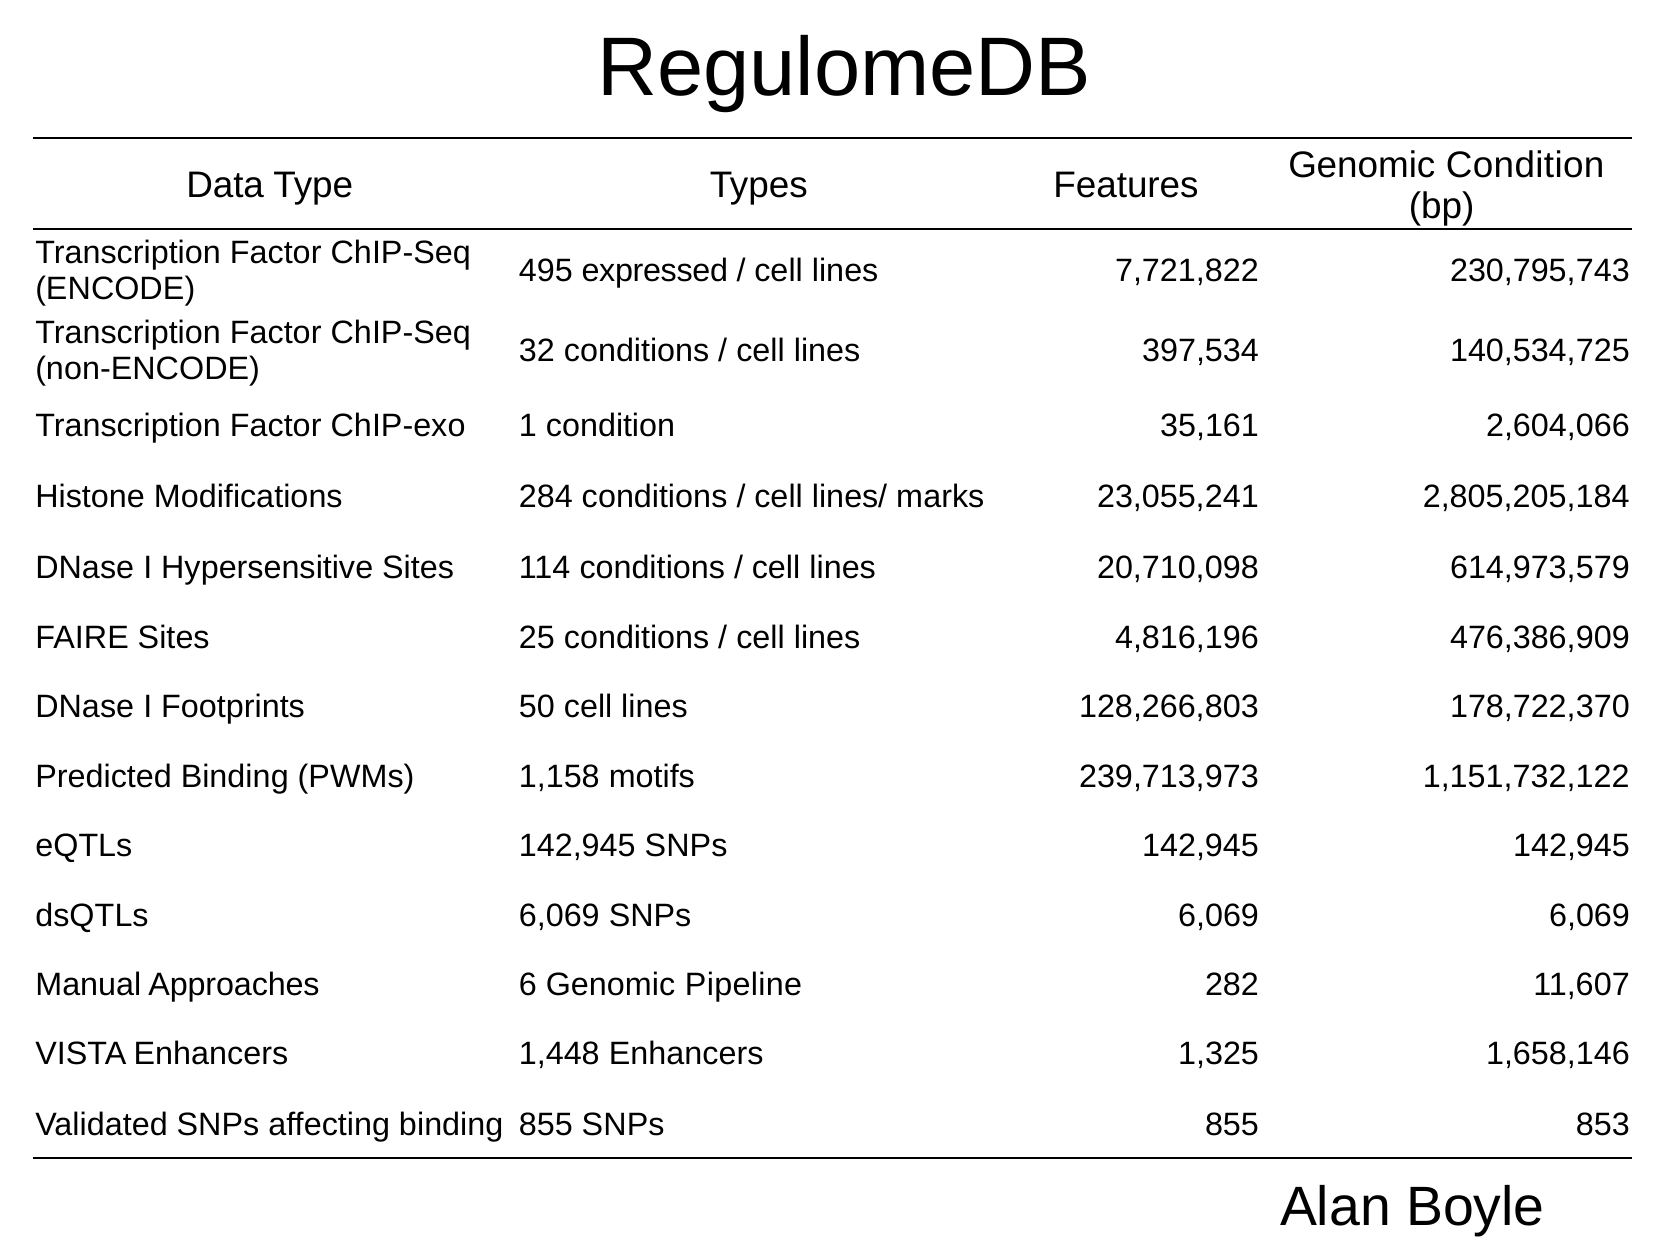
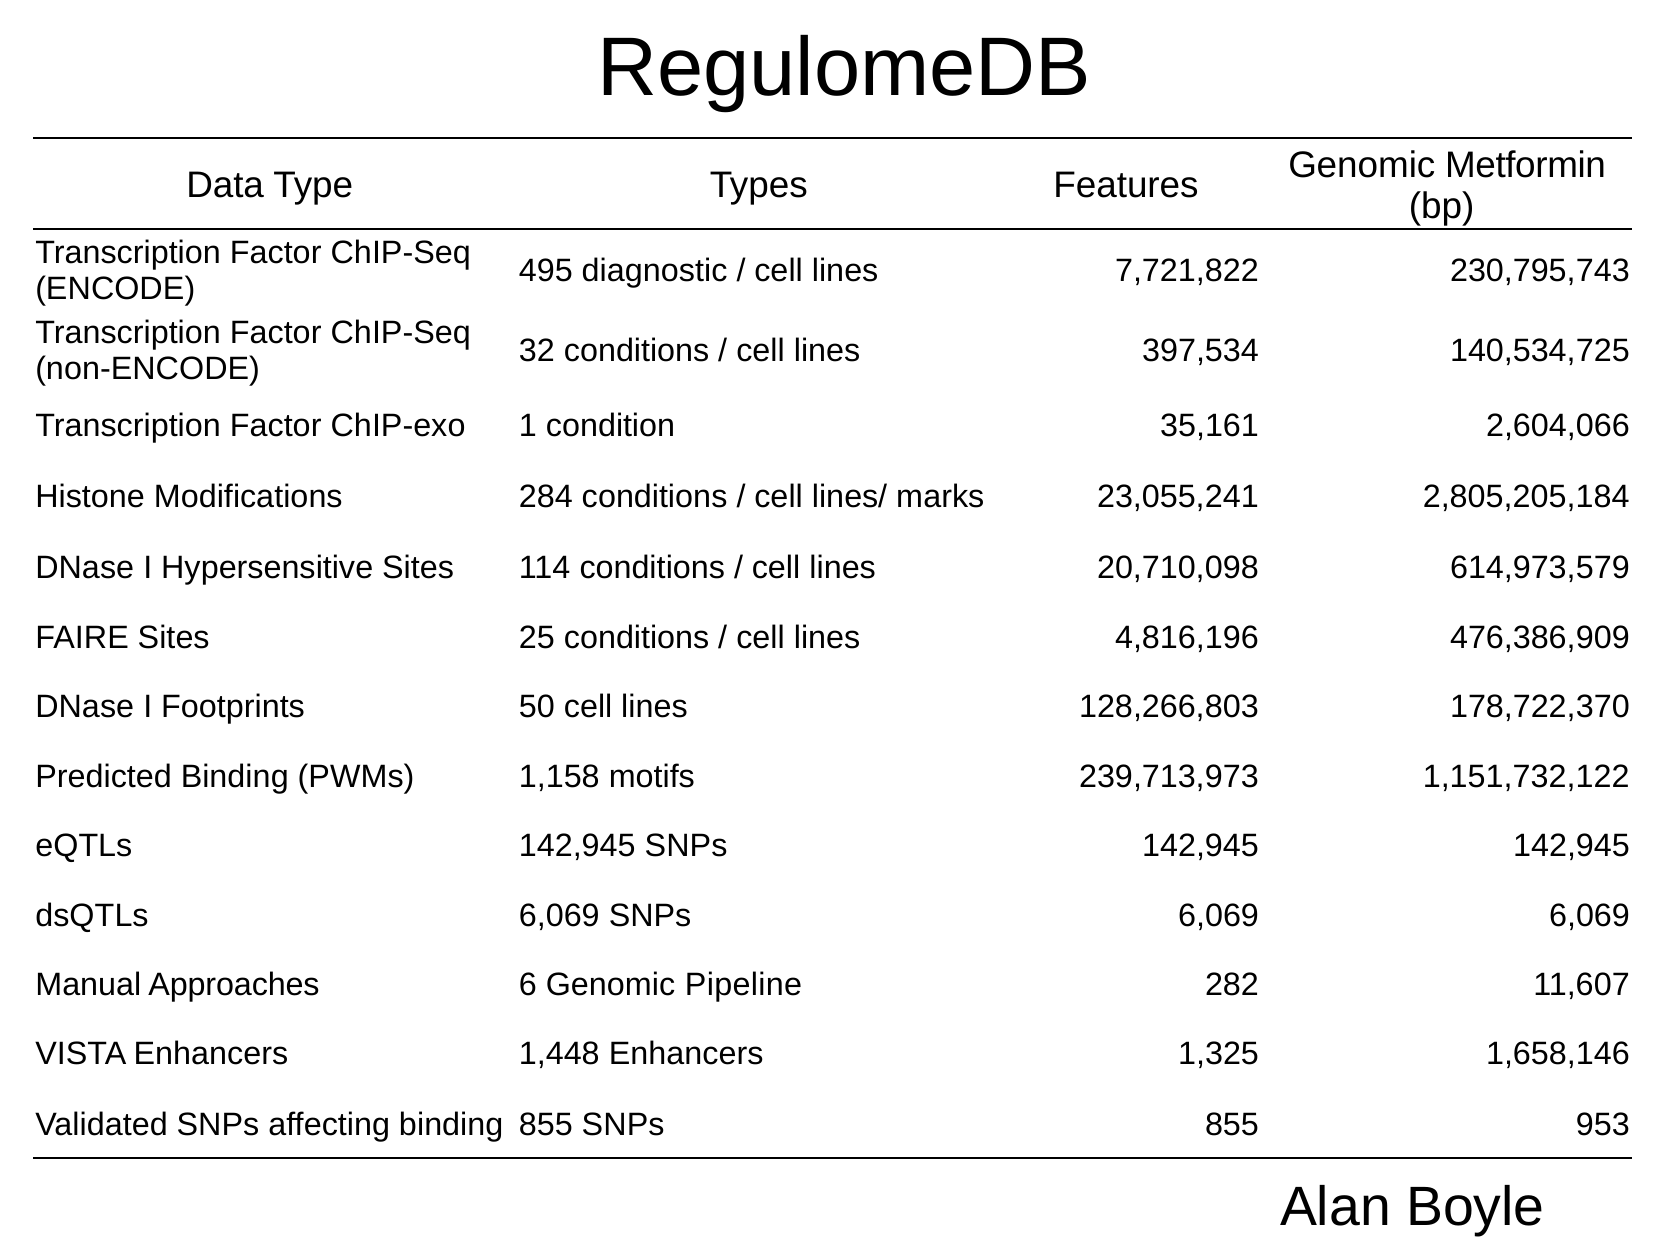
Genomic Condition: Condition -> Metformin (1525, 165)
expressed: expressed -> diagnostic (655, 271)
853: 853 -> 953 (1603, 1124)
